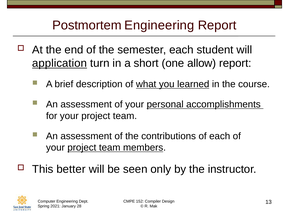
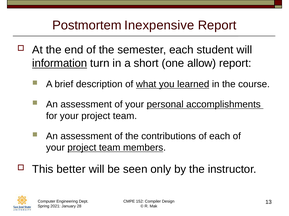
Postmortem Engineering: Engineering -> Inexpensive (159, 25)
application: application -> information (60, 63)
